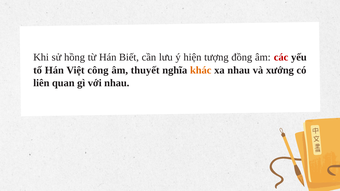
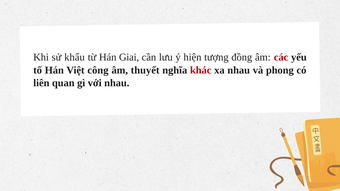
hồng: hồng -> khẩu (75, 57)
Biết: Biết -> Giai (129, 57)
khác colour: orange -> red (201, 70)
xướng: xướng -> phong (280, 70)
